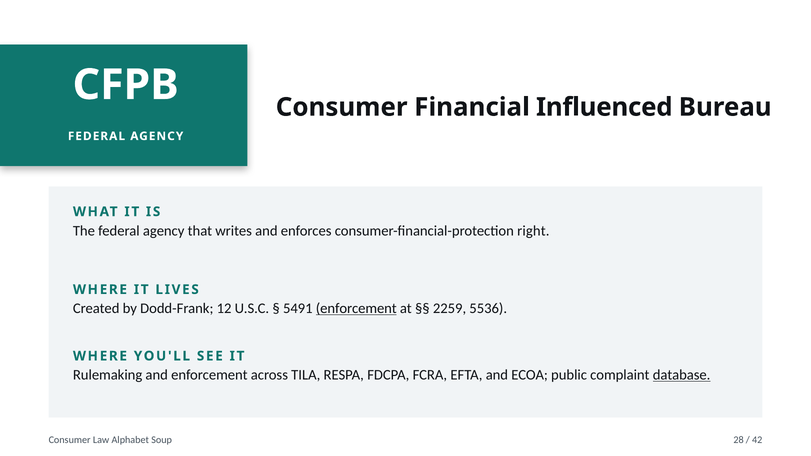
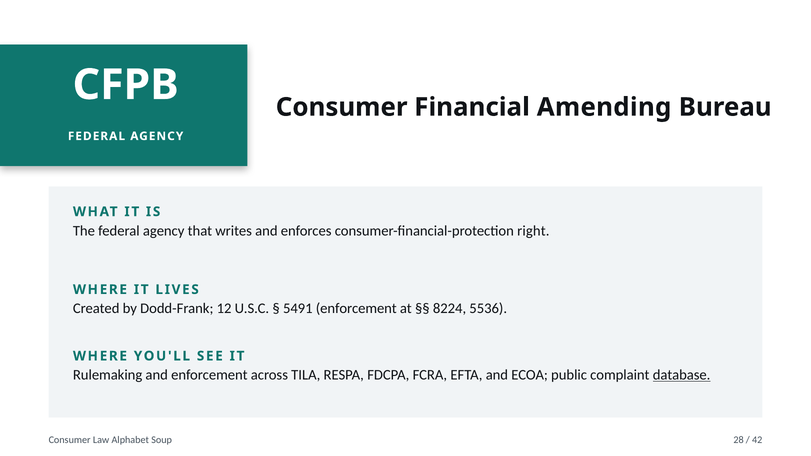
Influenced: Influenced -> Amending (604, 107)
enforcement underline: present -> none (356, 309)
2259: 2259 -> 8224 (450, 309)
